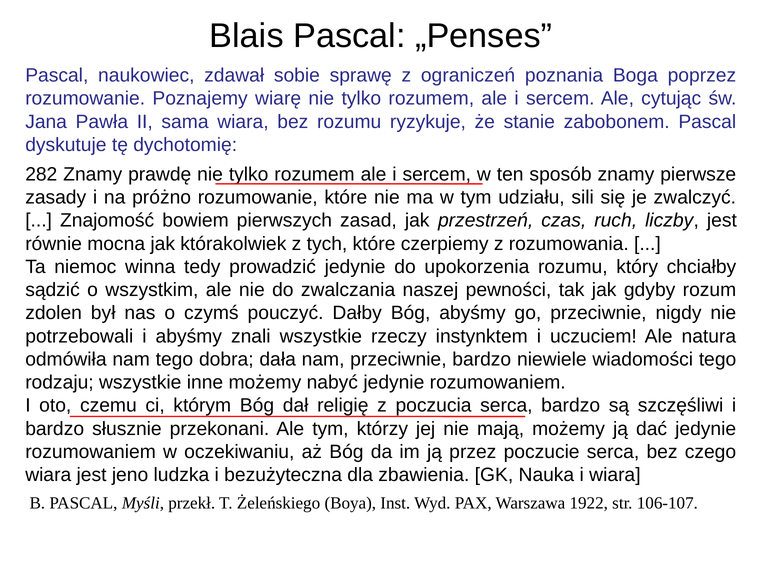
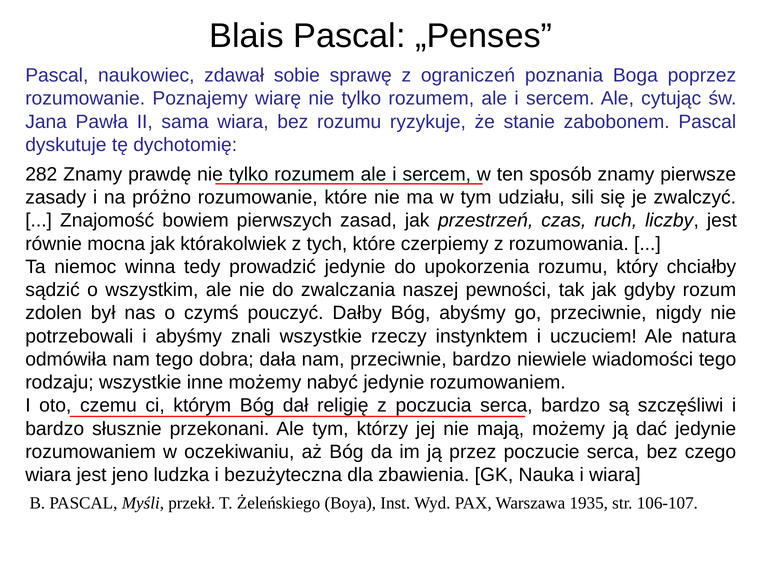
1922: 1922 -> 1935 (589, 503)
